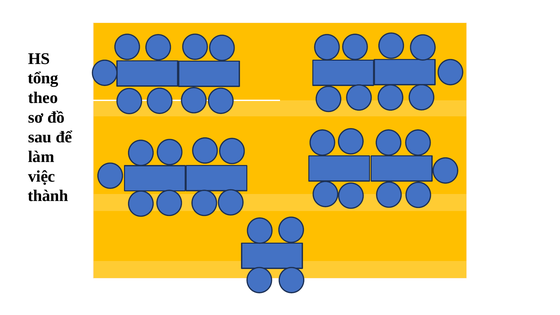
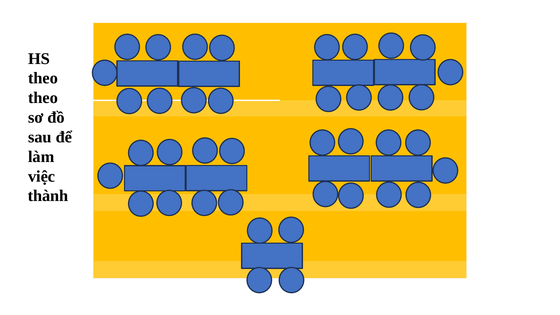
tổng: tổng -> theo (43, 78)
